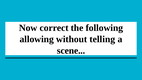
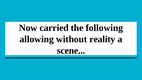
correct: correct -> carried (54, 28)
telling: telling -> reality (102, 39)
